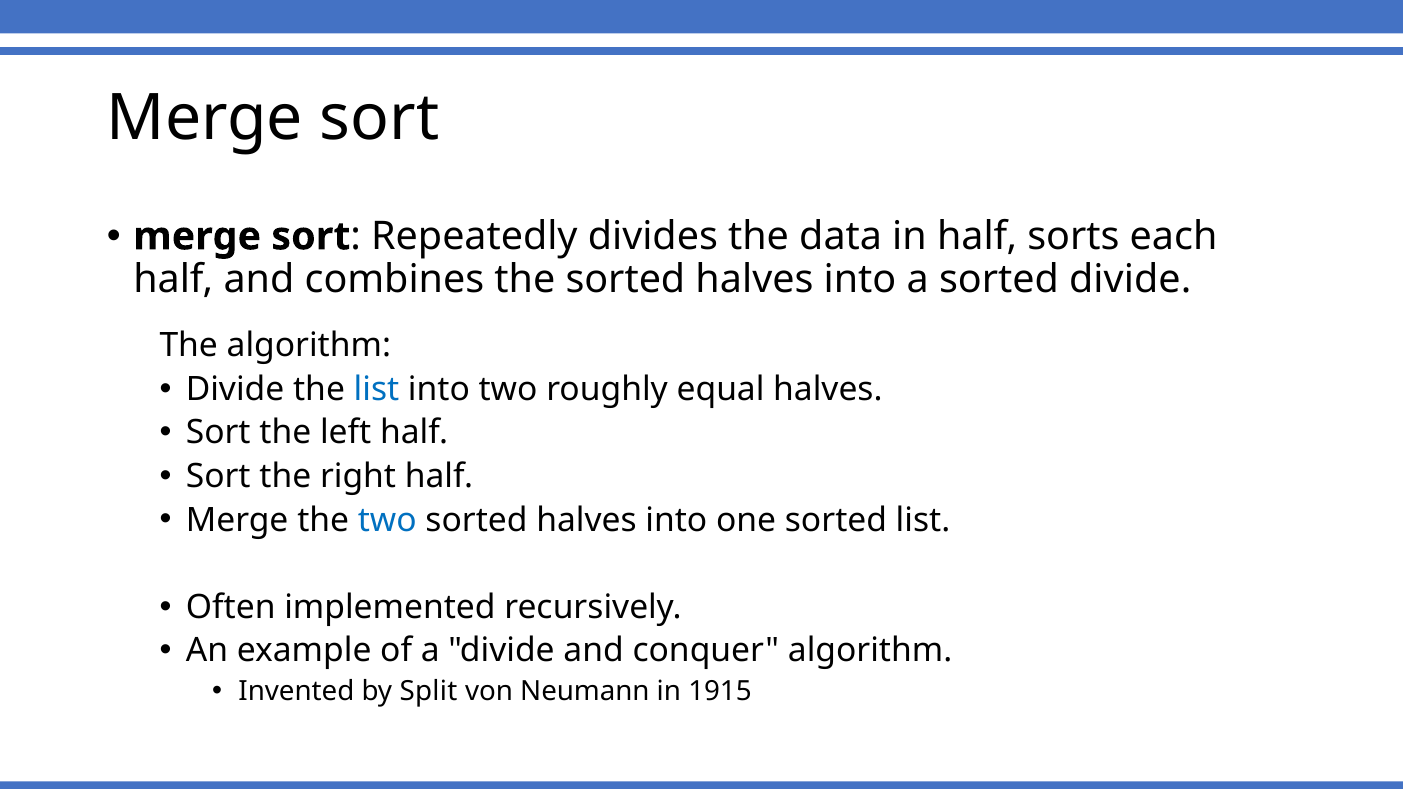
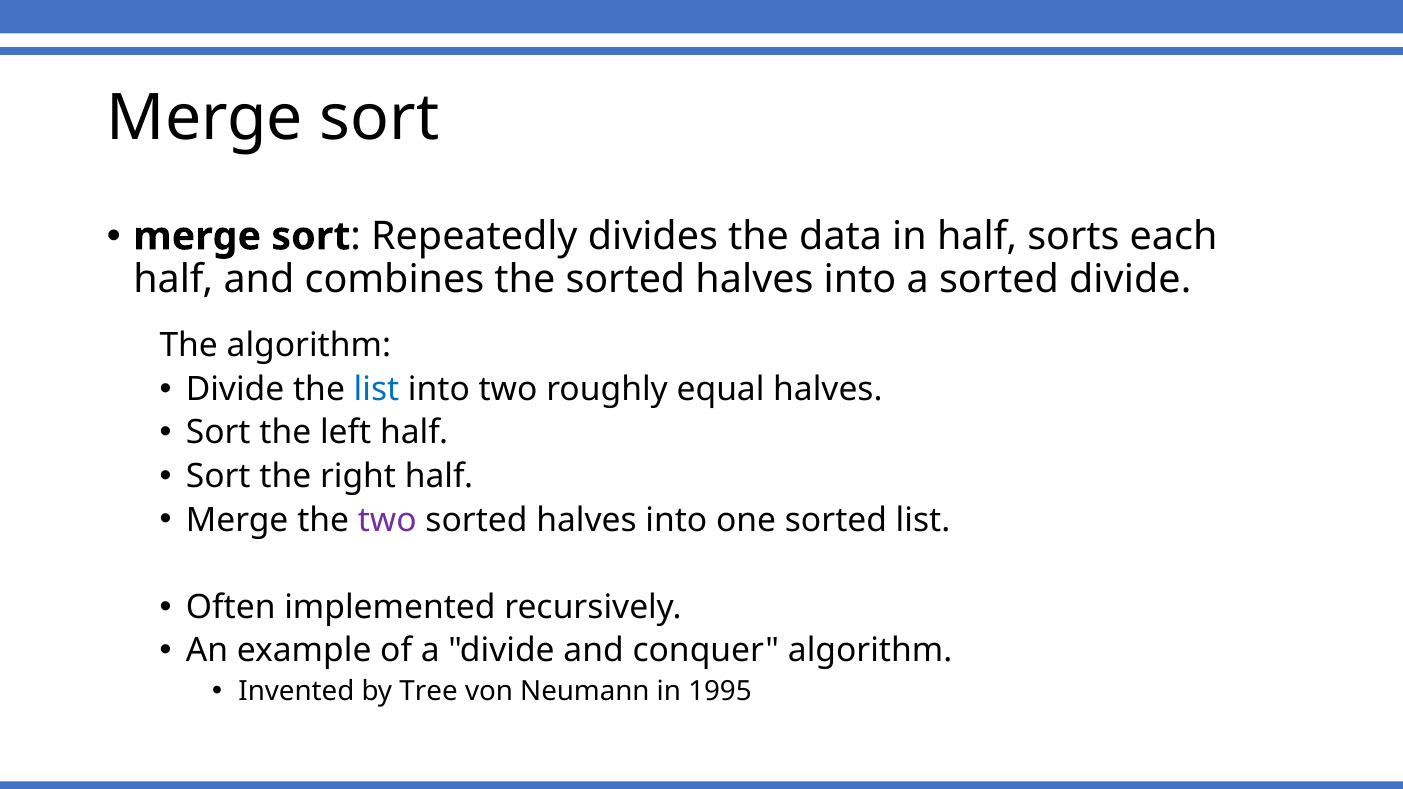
two colour: blue -> purple (387, 520)
Split: Split -> Tree (429, 691)
1915: 1915 -> 1995 (720, 691)
